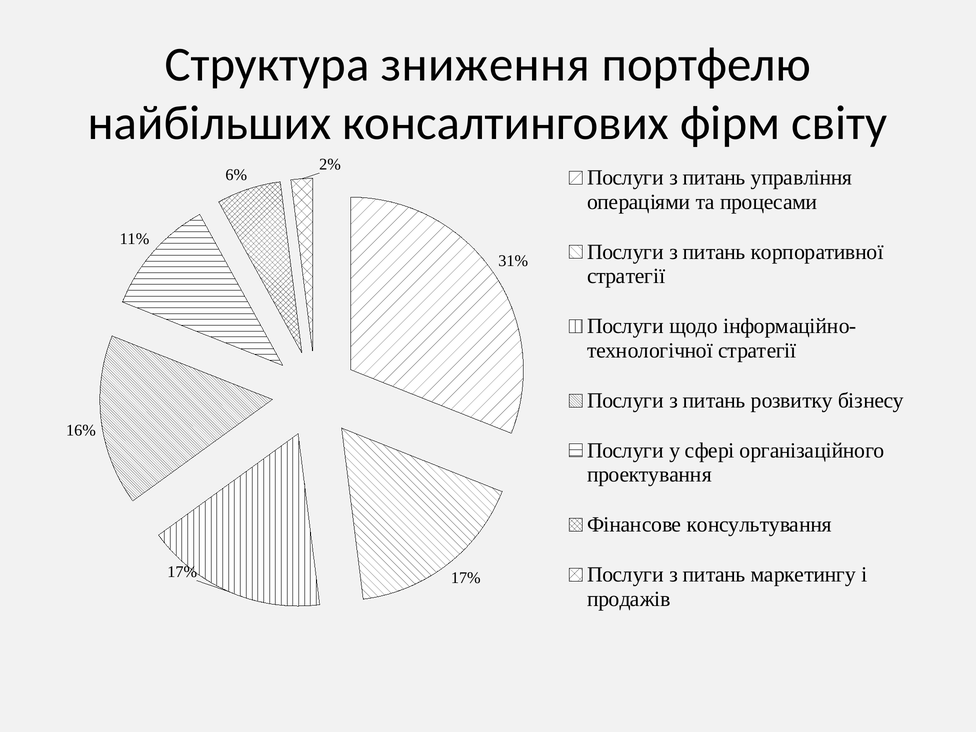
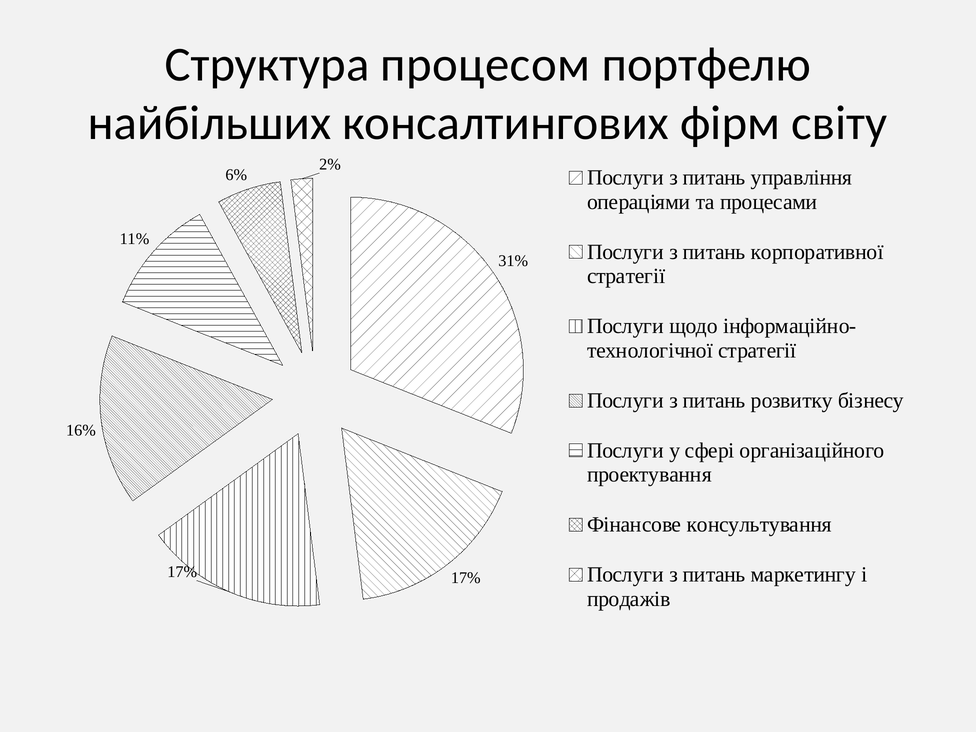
зниження: зниження -> процесом (485, 64)
